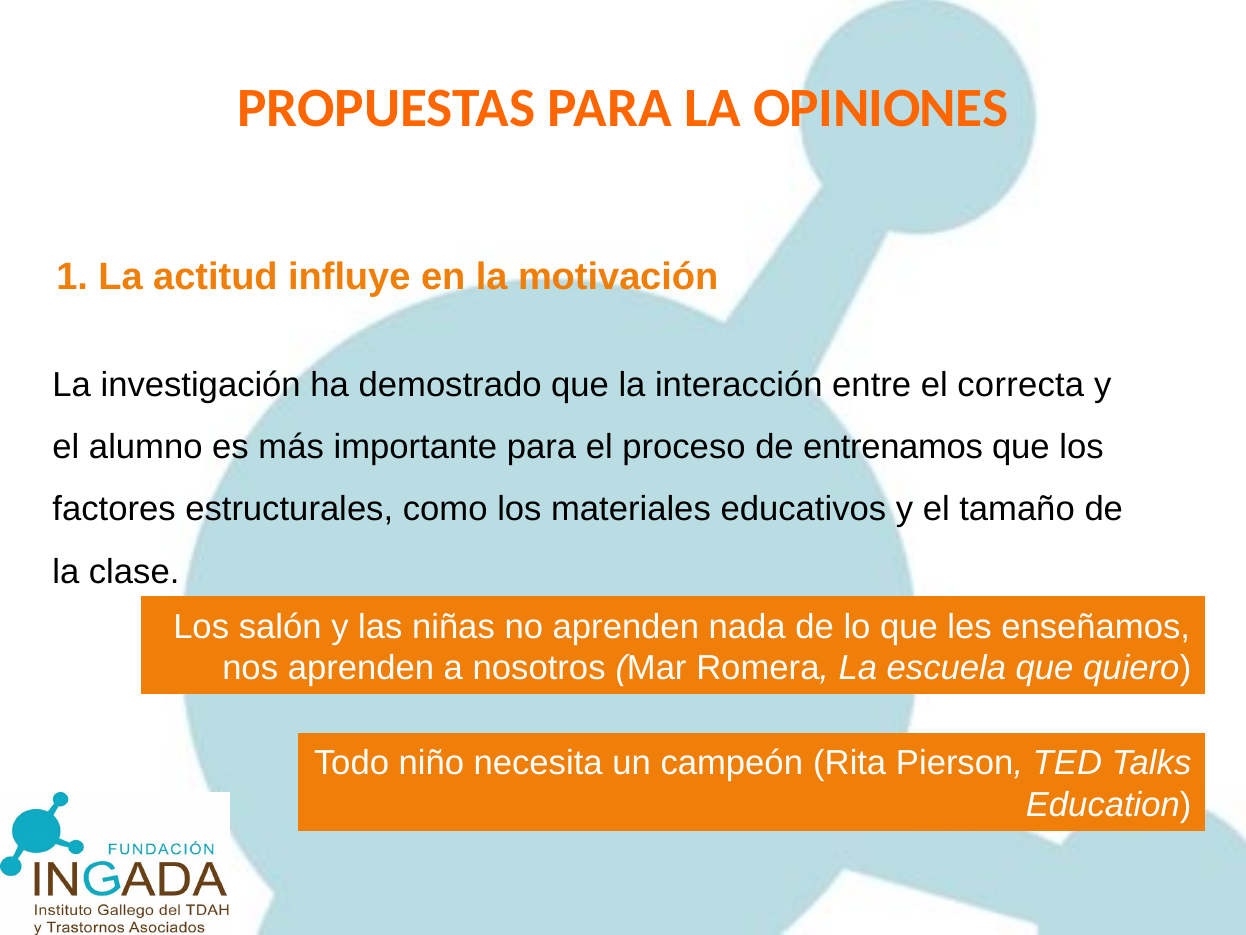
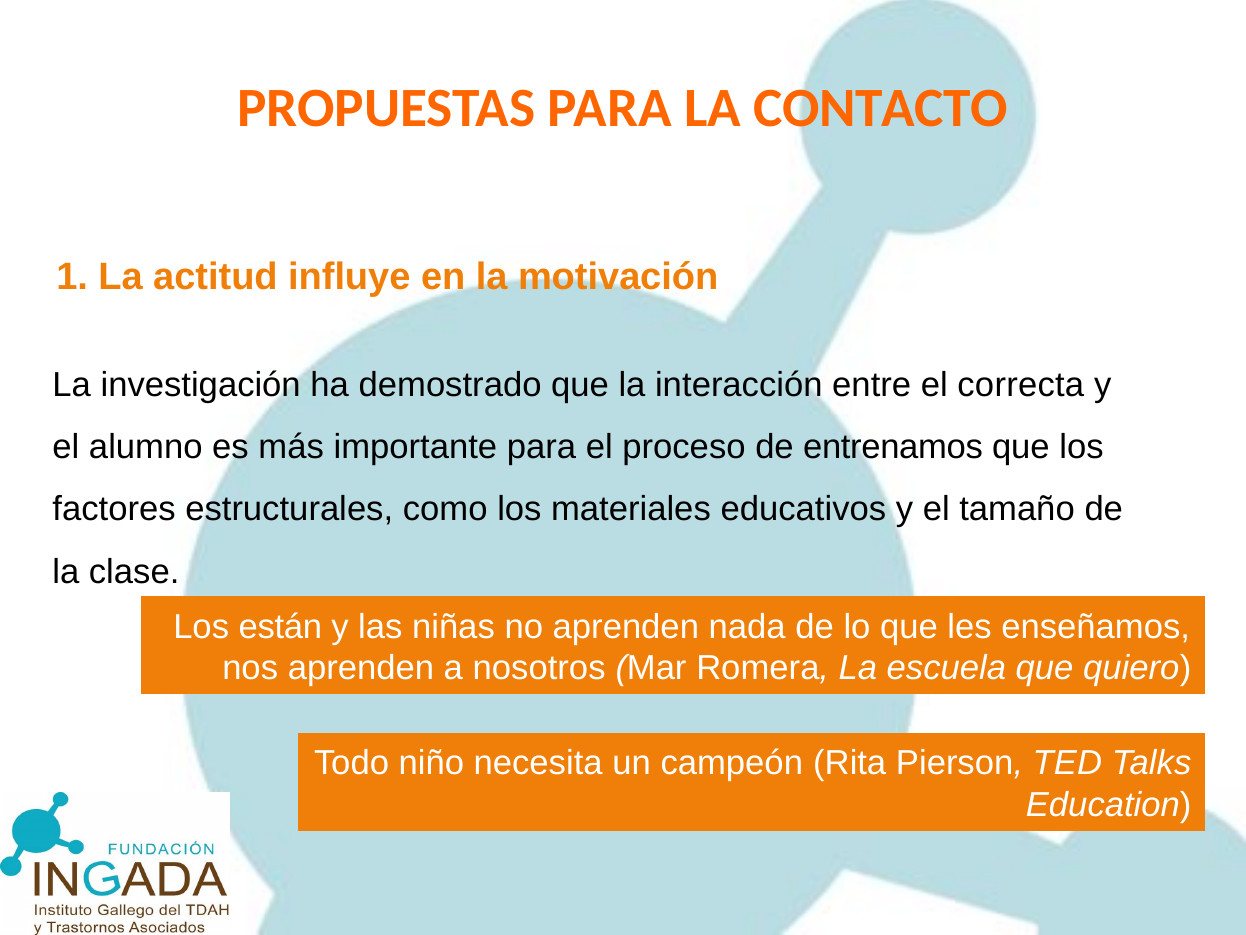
OPINIONES: OPINIONES -> CONTACTO (881, 108)
salón: salón -> están (280, 626)
